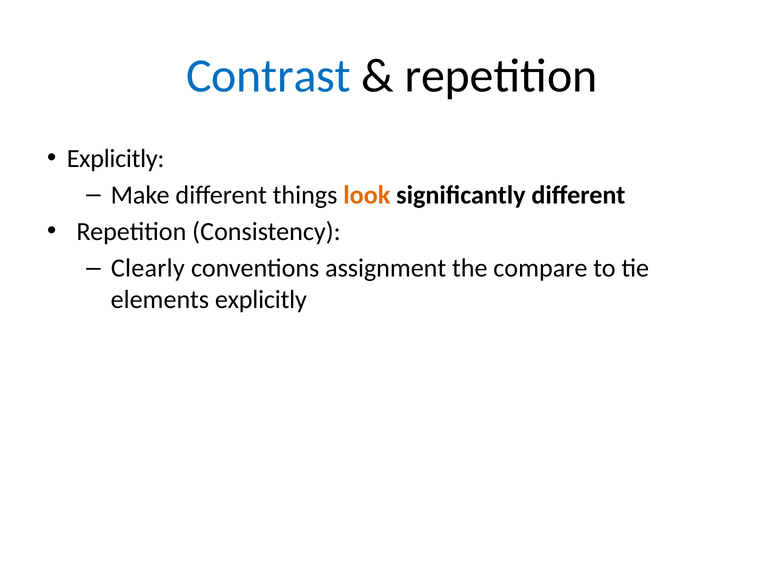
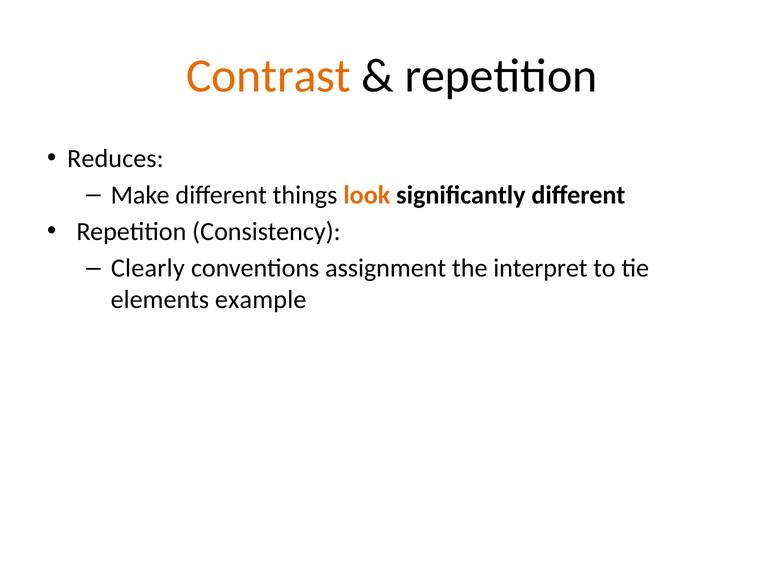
Contrast colour: blue -> orange (268, 76)
Explicitly: Explicitly -> Reduces (115, 159)
compare: compare -> interpret (540, 268)
elements explicitly: explicitly -> example (261, 300)
